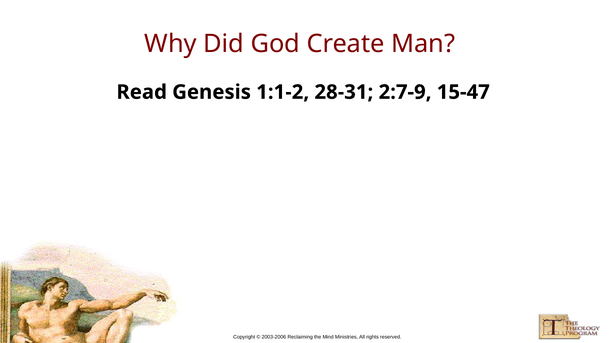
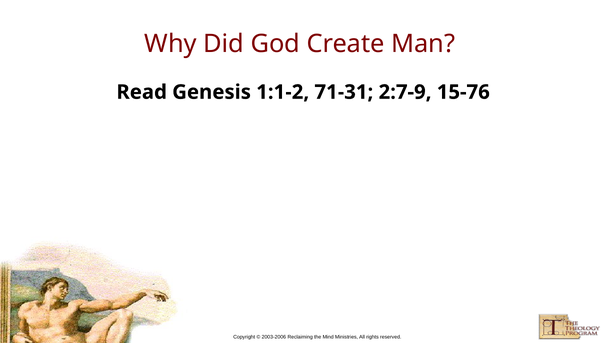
28-31: 28-31 -> 71-31 (344, 92)
15-47: 15-47 -> 15-76 (463, 92)
